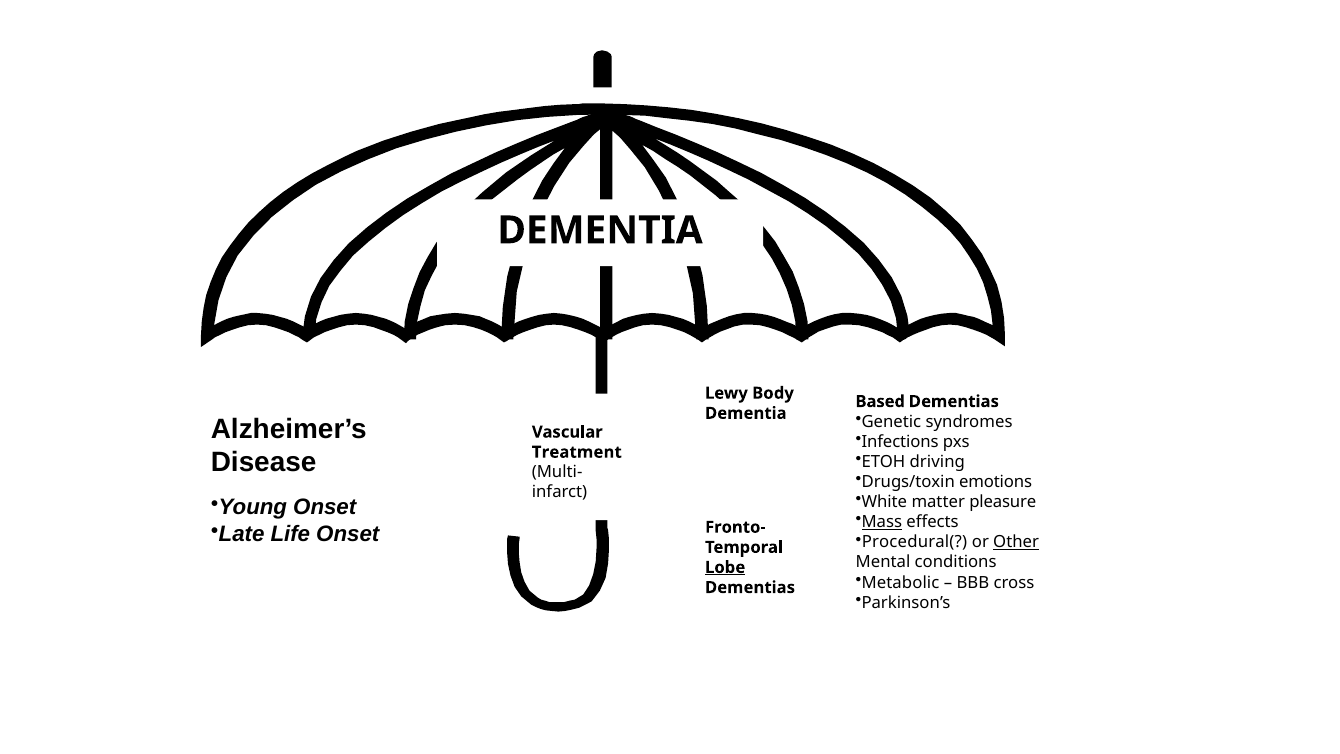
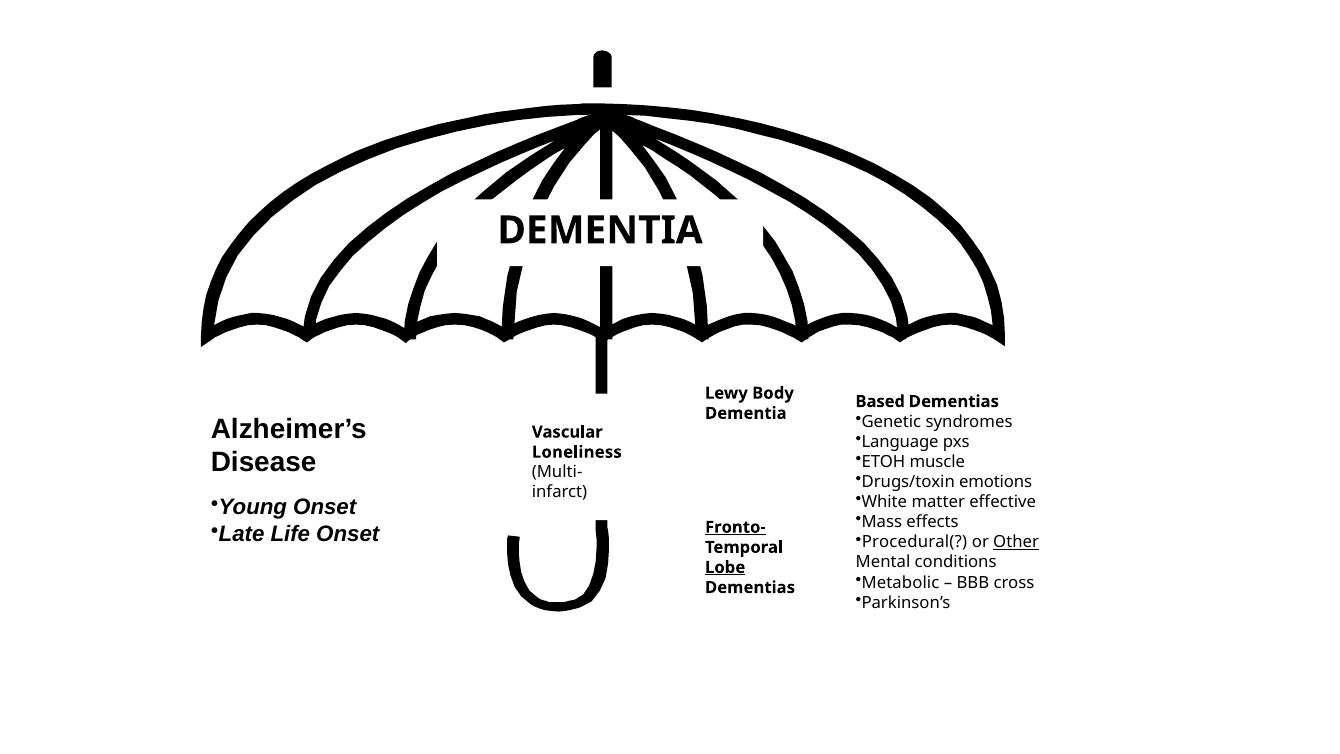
Infections: Infections -> Language (900, 442)
Treatment: Treatment -> Loneliness (577, 452)
driving: driving -> muscle (937, 462)
pleasure: pleasure -> effective (1003, 502)
Mass underline: present -> none (882, 522)
Fronto- underline: none -> present (735, 527)
